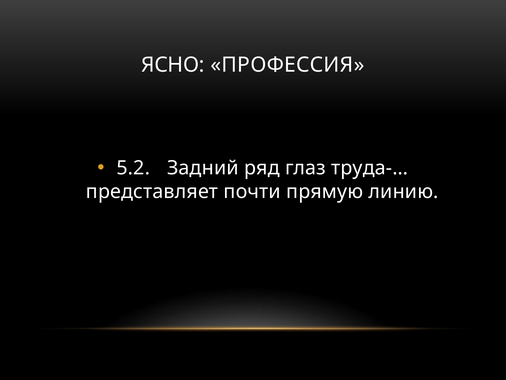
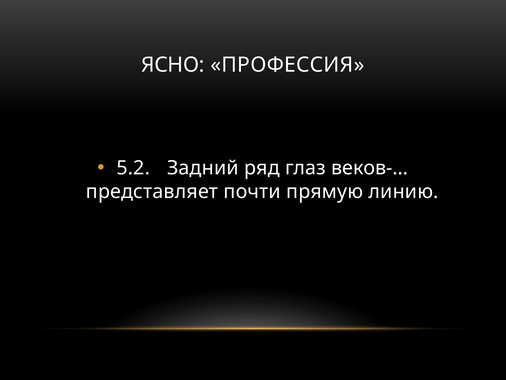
труда-…: труда-… -> веков-… (370, 168)
